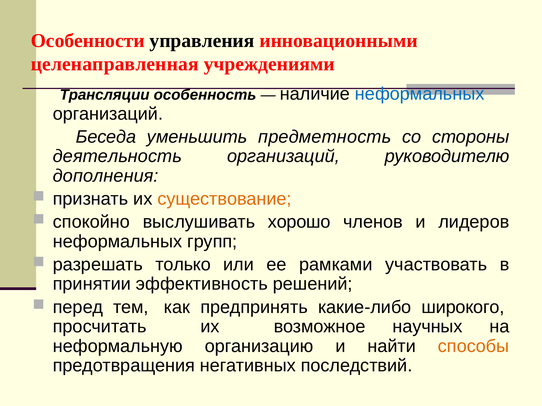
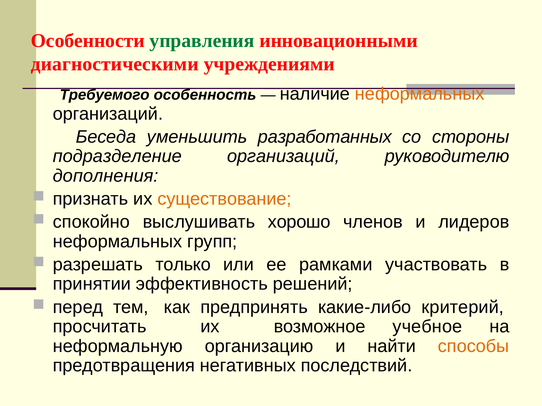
управления colour: black -> green (202, 41)
целенаправленная: целенаправленная -> диагностическими (115, 64)
Трансляции: Трансляции -> Требуемого (105, 95)
неформальных colour: blue -> orange (420, 94)
предметность: предметность -> разработанных (325, 137)
деятельность: деятельность -> подразделение (117, 157)
широкого: широкого -> критерий (463, 307)
научных: научных -> учебное (427, 327)
